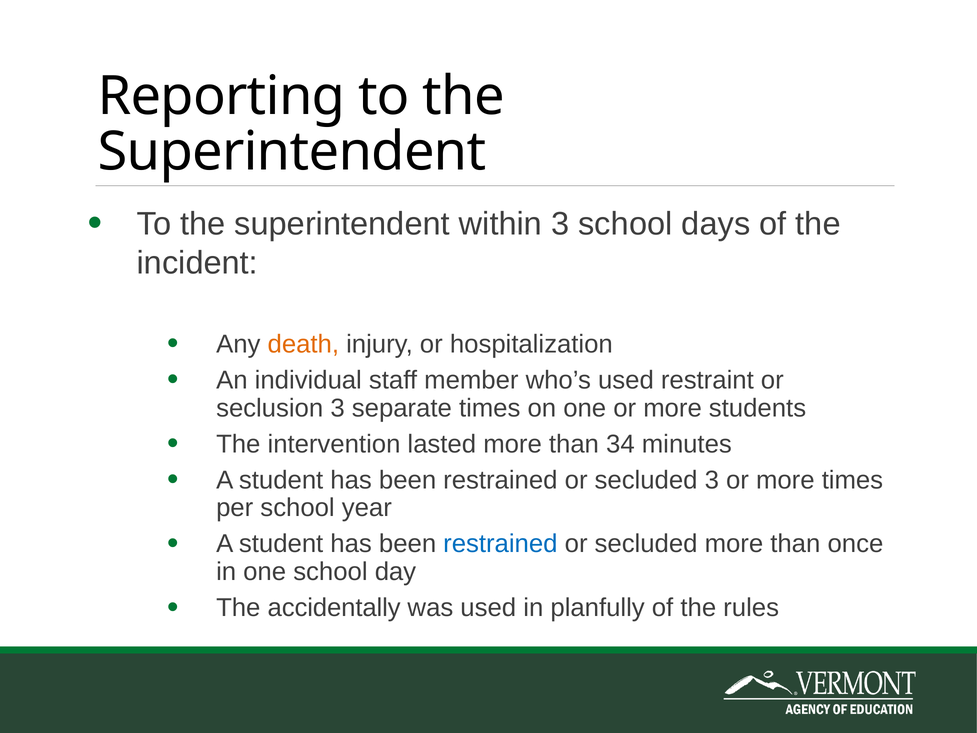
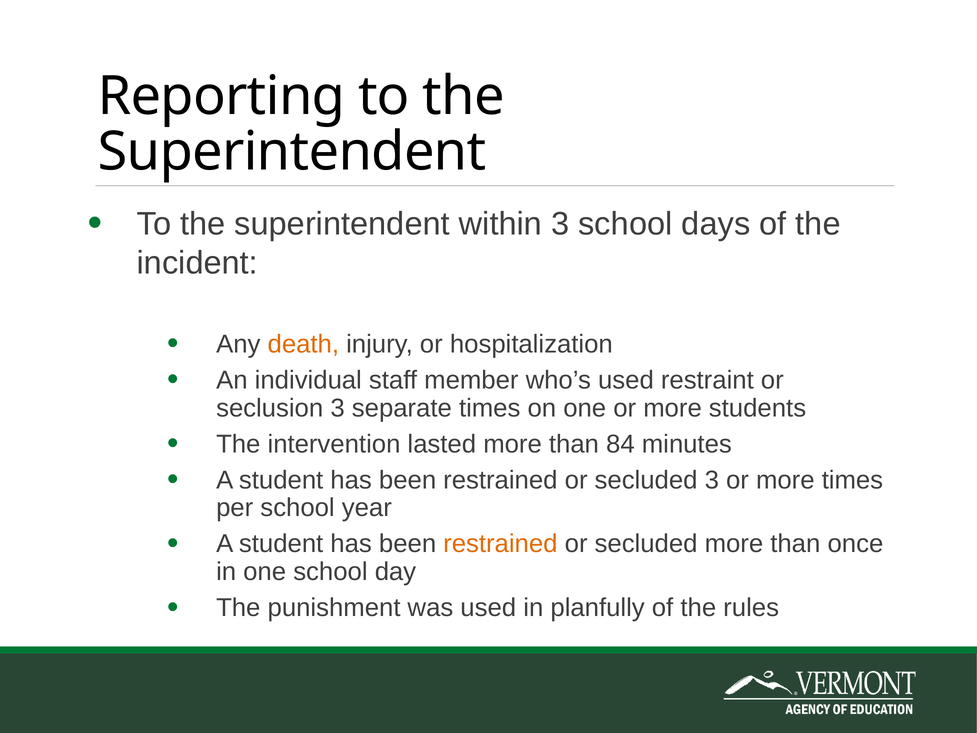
34: 34 -> 84 (620, 444)
restrained colour: blue -> orange (500, 544)
accidentally: accidentally -> punishment (334, 608)
